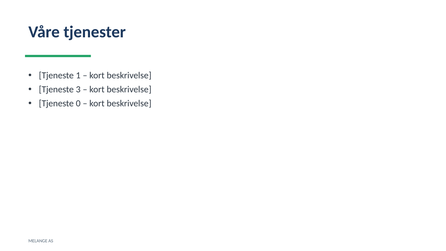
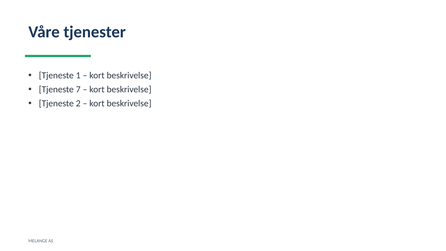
3: 3 -> 7 (78, 89)
0: 0 -> 2 (78, 103)
